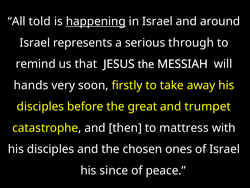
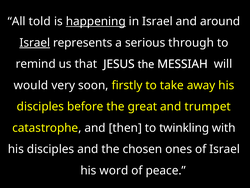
Israel underline: none -> present (35, 43)
hands: hands -> would (31, 85)
mattress: mattress -> twinkling (184, 128)
since: since -> word (114, 170)
